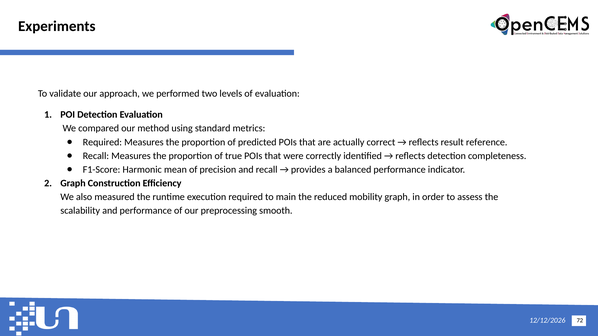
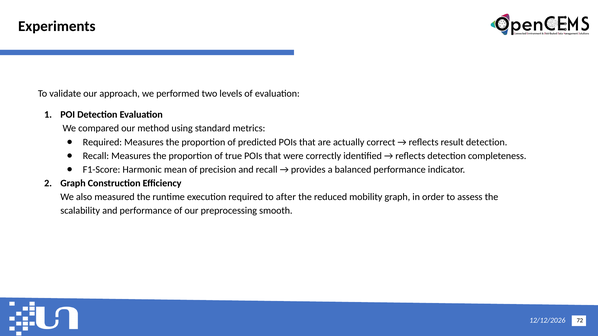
result reference: reference -> detection (487, 142)
main: main -> after (286, 197)
